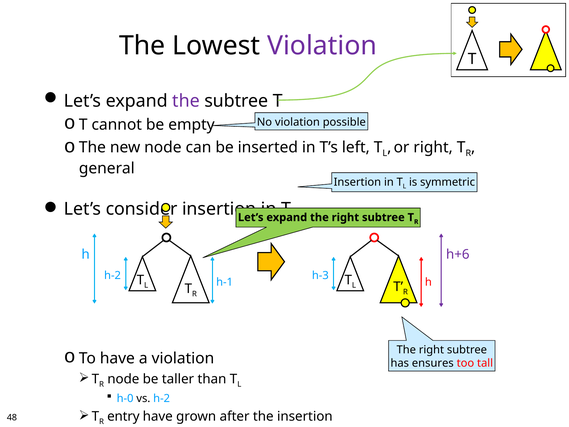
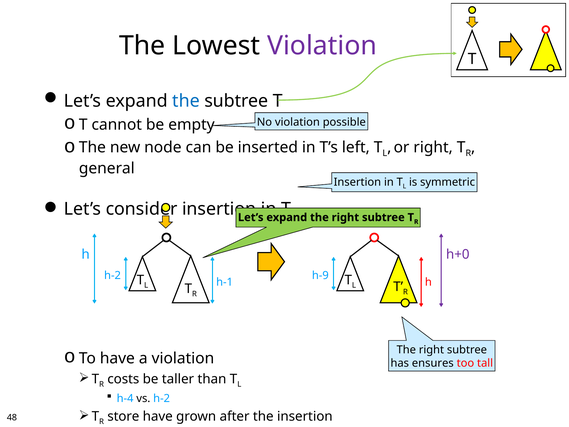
the colour: purple -> blue (186, 101)
h+6: h+6 -> h+0 (458, 254)
h-3: h-3 -> h-9 (320, 275)
node: node -> costs (123, 379)
h-0: h-0 -> h-4 (125, 398)
entry: entry -> store (123, 416)
